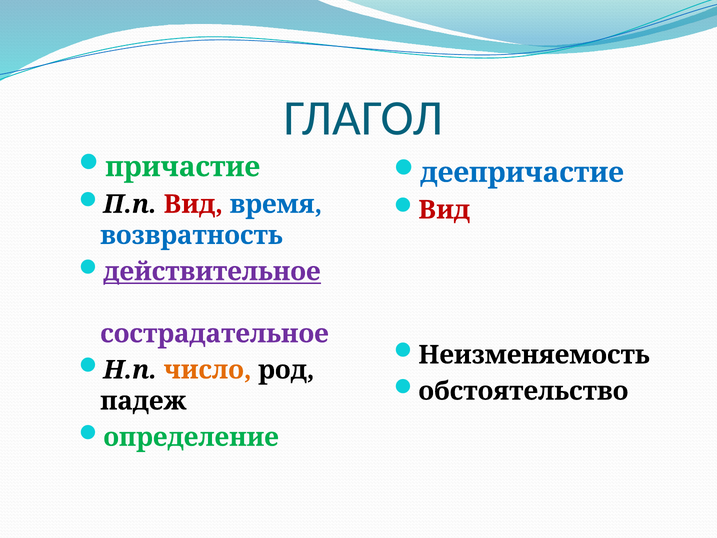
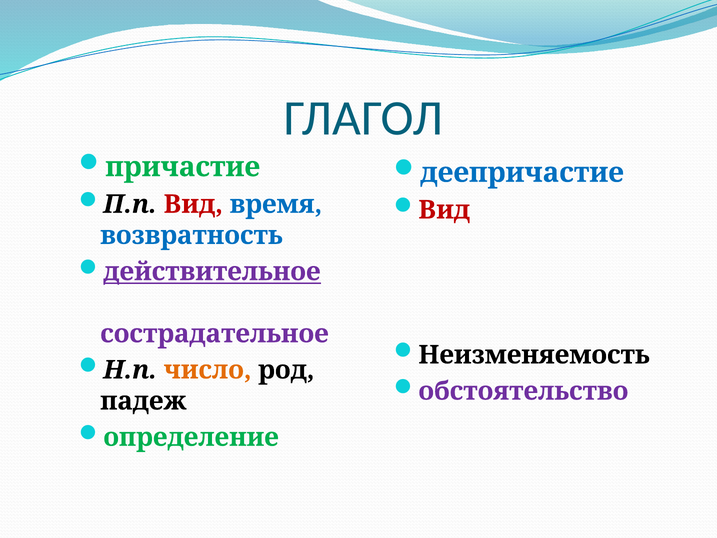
обстоятельство colour: black -> purple (523, 391)
